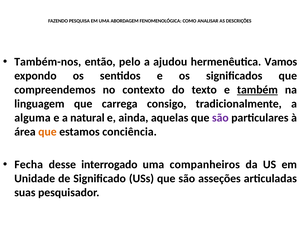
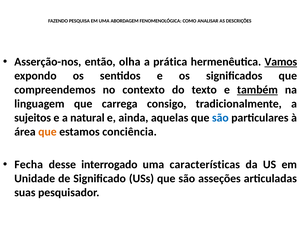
Também-nos: Também-nos -> Asserção-nos (48, 62)
pelo: pelo -> olha (130, 62)
ajudou: ajudou -> prática (170, 62)
Vamos underline: none -> present (281, 62)
alguma: alguma -> sujeitos (33, 118)
são colour: purple -> blue (220, 118)
companheiros: companheiros -> características (205, 165)
